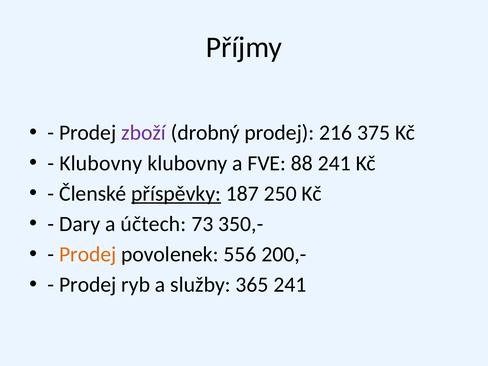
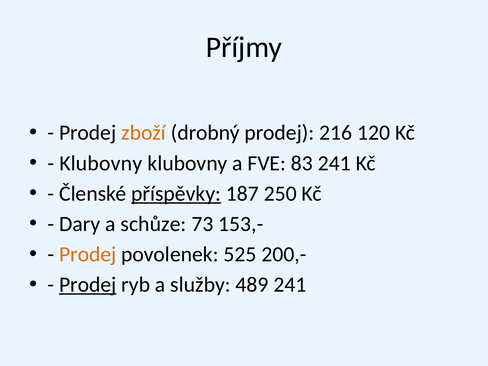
zboží colour: purple -> orange (144, 133)
375: 375 -> 120 (374, 133)
88: 88 -> 83 (302, 163)
účtech: účtech -> schůze (153, 224)
350,-: 350,- -> 153,- (241, 224)
556: 556 -> 525 (240, 254)
Prodej underline: none -> present (88, 285)
365: 365 -> 489 (252, 285)
